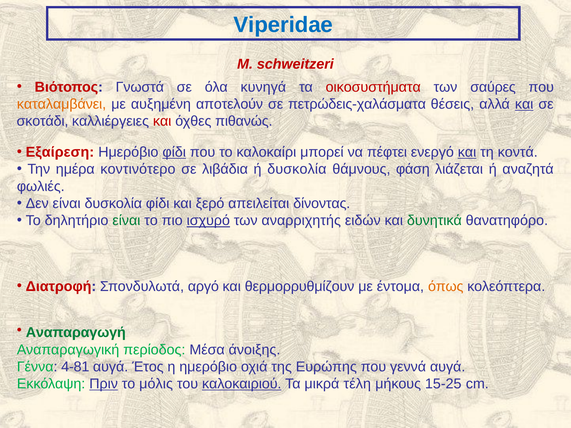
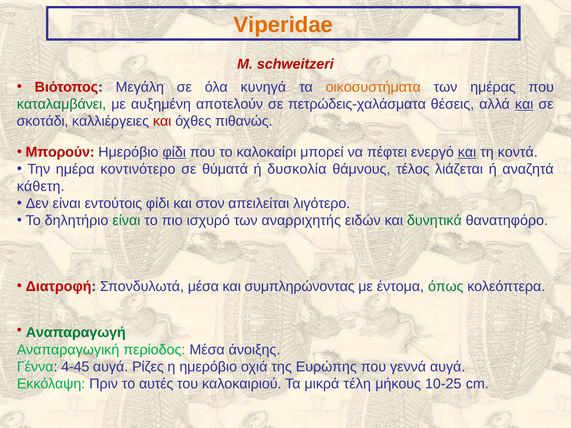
Viperidae colour: blue -> orange (283, 25)
Γνωστά: Γνωστά -> Μεγάλη (140, 87)
οικοσυστήματα colour: red -> orange (373, 87)
σαύρες: σαύρες -> ημέρας (493, 87)
καταλαμβάνει colour: orange -> green (61, 104)
Εξαίρεση: Εξαίρεση -> Μπορούν (60, 152)
λιβάδια: λιβάδια -> θύματά (225, 169)
φάση: φάση -> τέλος (413, 169)
φωλιές: φωλιές -> κάθετη (41, 186)
είναι δυσκολία: δυσκολία -> εντούτοις (113, 204)
ξερό: ξερό -> στον (210, 204)
δίνοντας: δίνοντας -> λιγότερο (322, 204)
ισχυρό underline: present -> none (208, 221)
Σπονδυλωτά αργό: αργό -> μέσα (203, 287)
θερμορρυθμίζουν: θερμορρυθμίζουν -> συμπληρώνοντας (300, 287)
όπως colour: orange -> green (446, 287)
4-81: 4-81 -> 4-45 (75, 367)
Έτος: Έτος -> Ρίζες (148, 367)
Πριν underline: present -> none (104, 384)
μόλις: μόλις -> αυτές (156, 384)
καλοκαιριού underline: present -> none (242, 384)
15-25: 15-25 -> 10-25 (443, 384)
